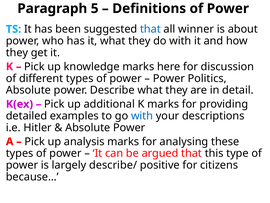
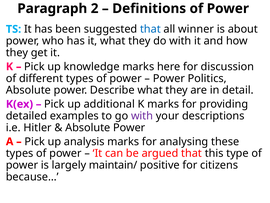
5: 5 -> 2 (95, 9)
with colour: blue -> purple (142, 116)
describe/: describe/ -> maintain/ (113, 165)
